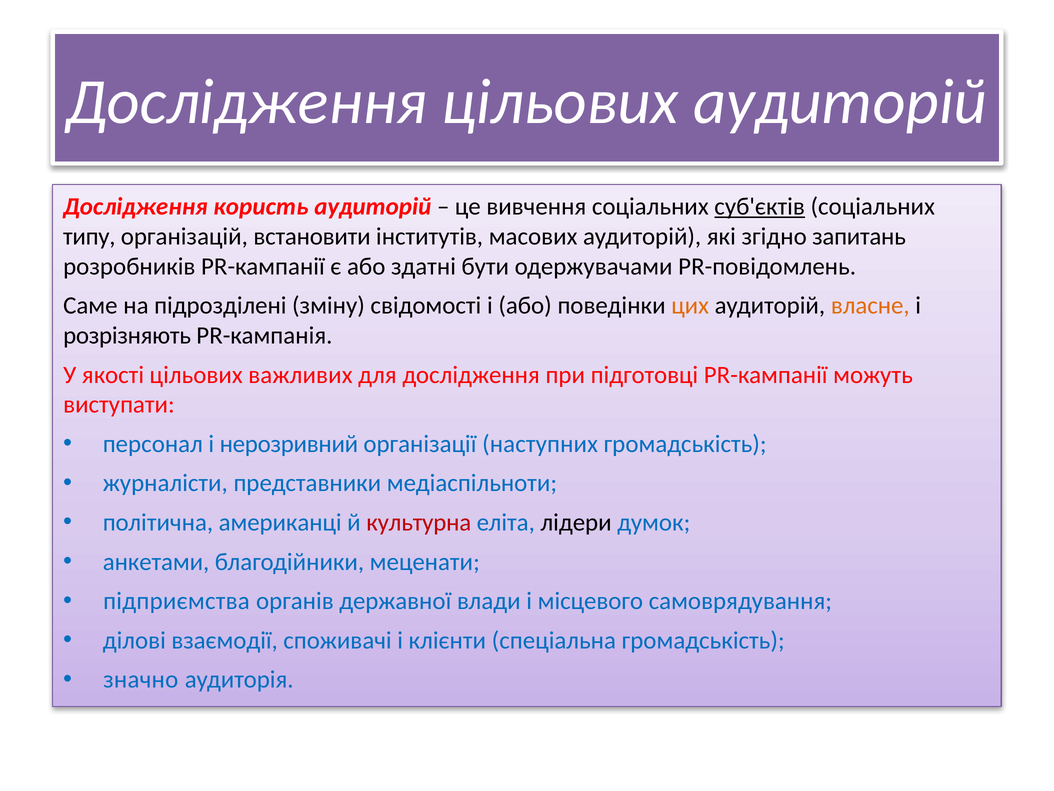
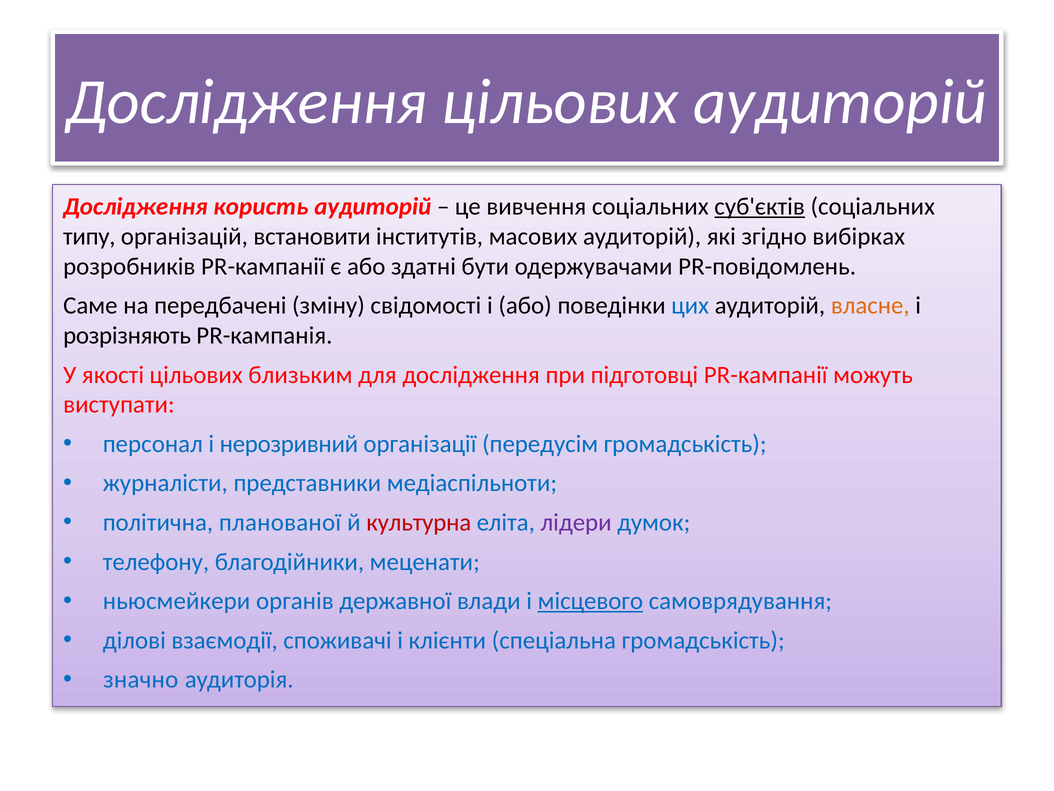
запитань: запитань -> вибірках (859, 236)
підрозділені: підрозділені -> передбачені (220, 305)
цих colour: orange -> blue (690, 305)
важливих: важливих -> близьким (300, 375)
наступних: наступних -> передусім (540, 444)
американці: американці -> планованої (280, 522)
лідери colour: black -> purple (576, 522)
анкетами: анкетами -> телефону (156, 561)
підприємства: підприємства -> ньюсмейкери (177, 601)
місцевого underline: none -> present (590, 601)
